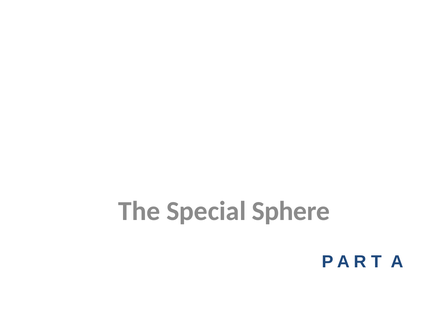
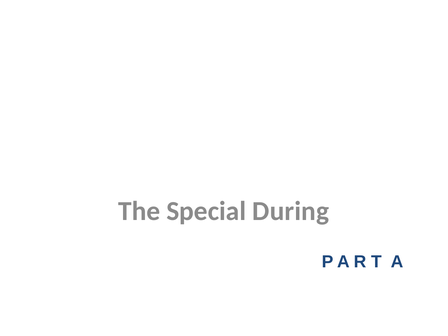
Sphere: Sphere -> During (291, 211)
